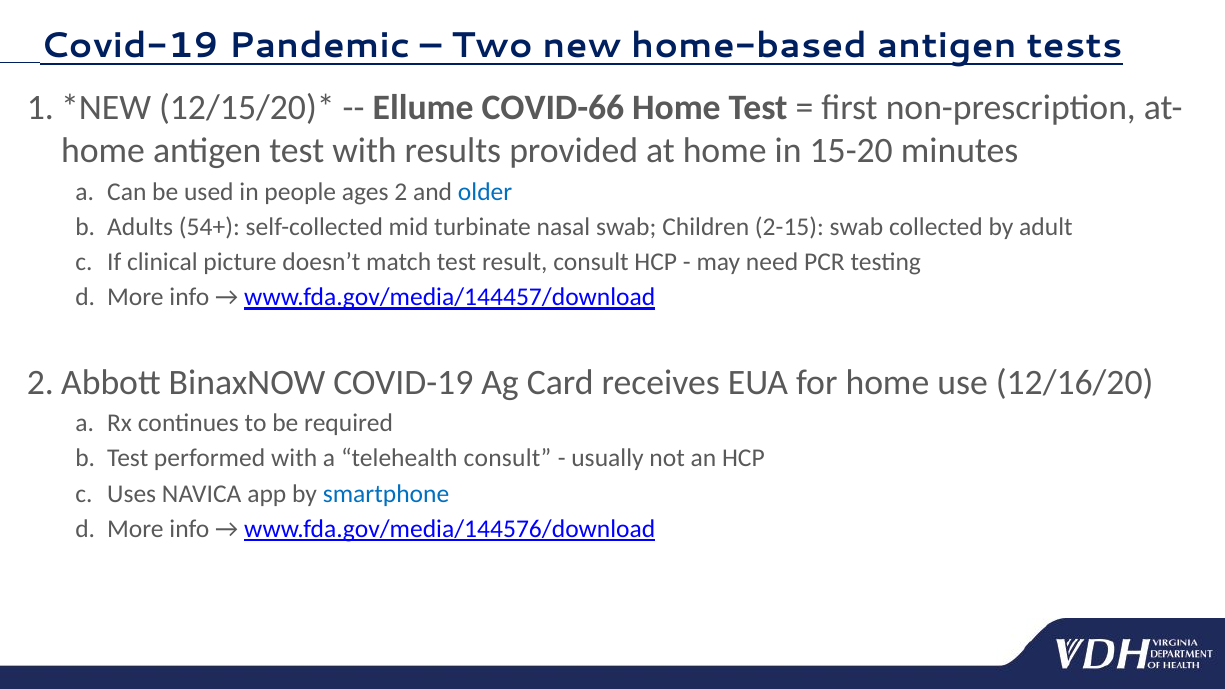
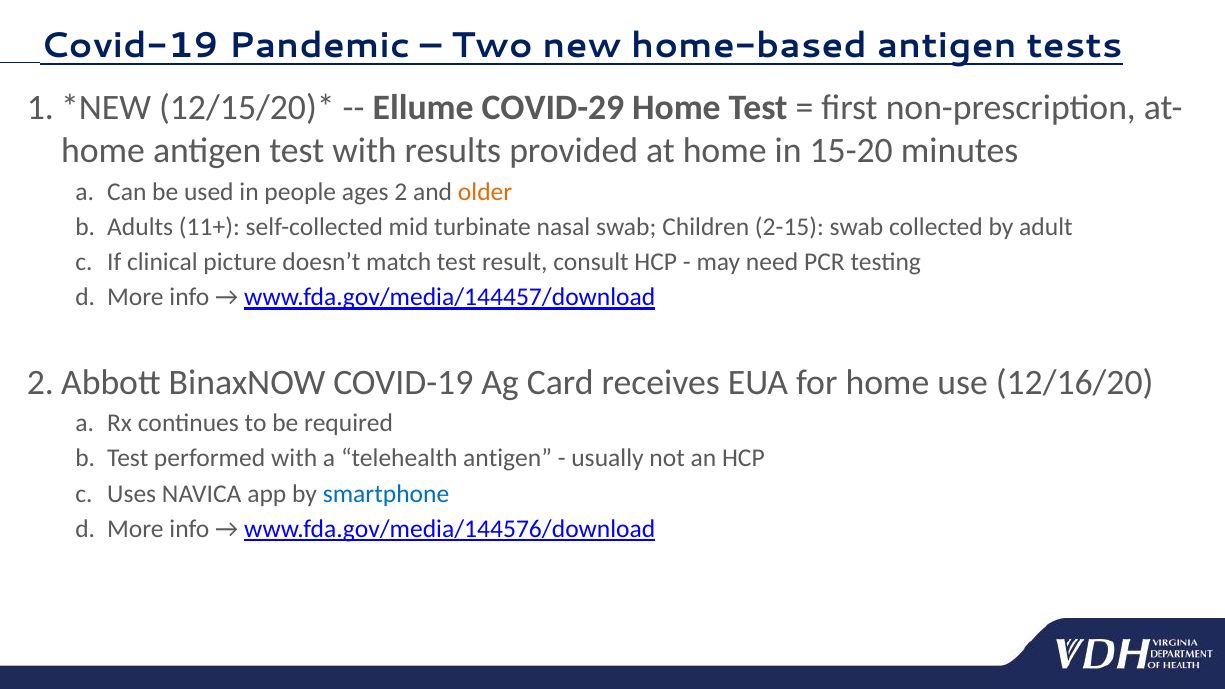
COVID-66: COVID-66 -> COVID-29 (553, 108)
older colour: blue -> orange (485, 192)
54+: 54+ -> 11+ (209, 227)
telehealth consult: consult -> antigen (508, 458)
